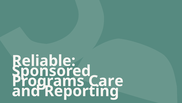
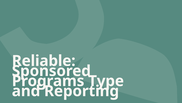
Care: Care -> Type (106, 81)
